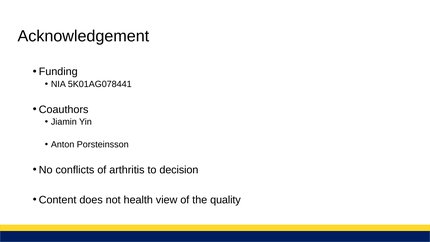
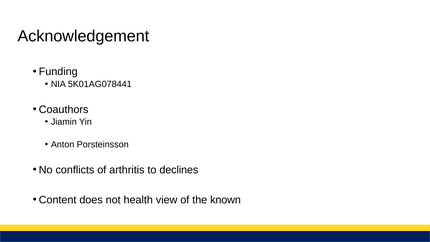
decision: decision -> declines (179, 170)
quality: quality -> known (225, 200)
